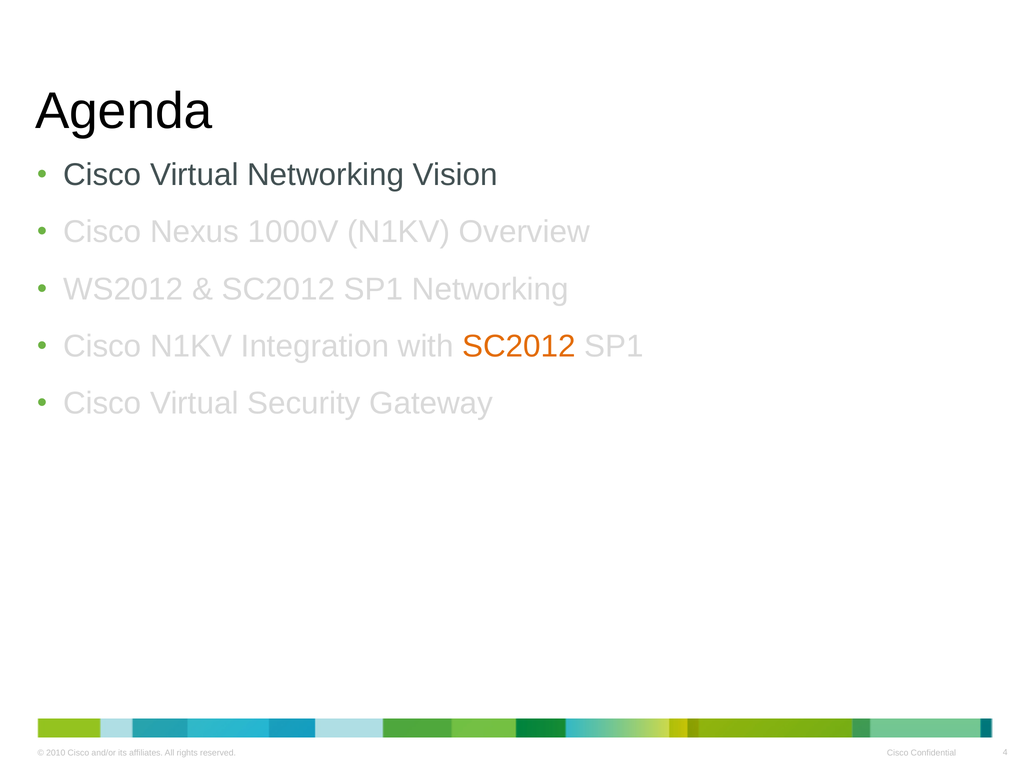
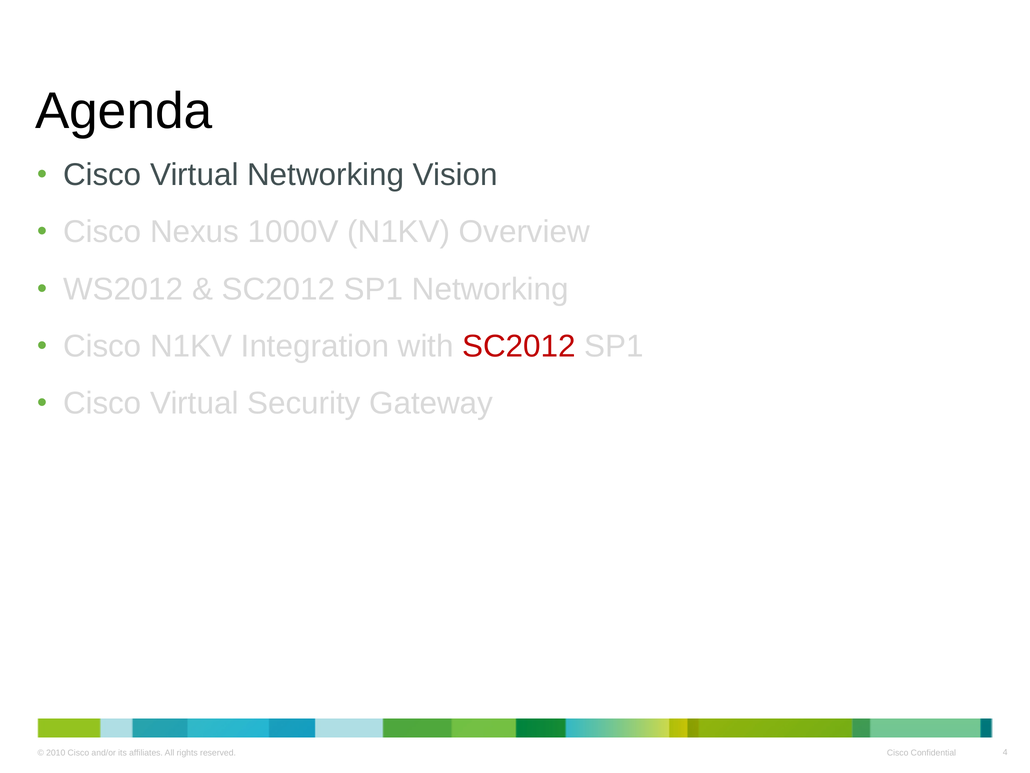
SC2012 colour: orange -> red (519, 346)
